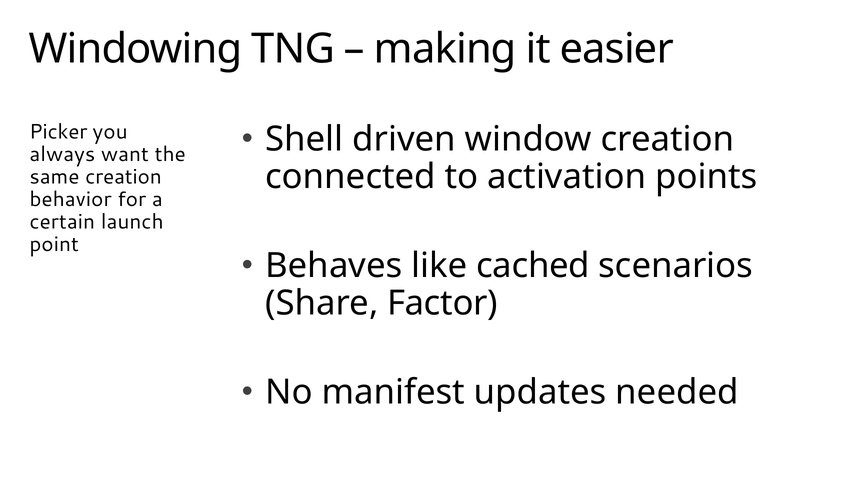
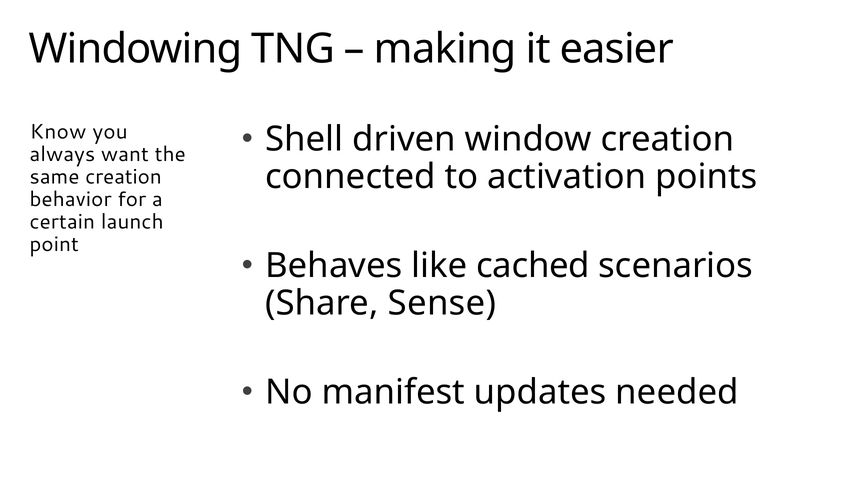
Picker: Picker -> Know (58, 132)
Factor: Factor -> Sense (442, 303)
